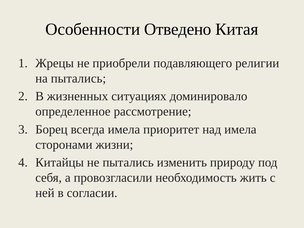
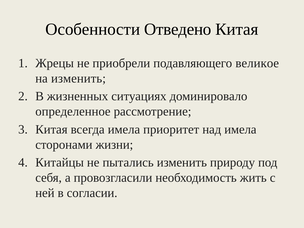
религии: религии -> великое (257, 63)
на пытались: пытались -> изменить (78, 78)
Борец: Борец -> Китая (51, 129)
